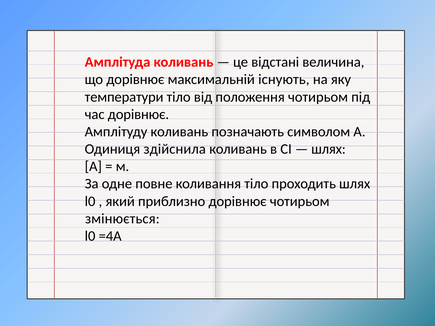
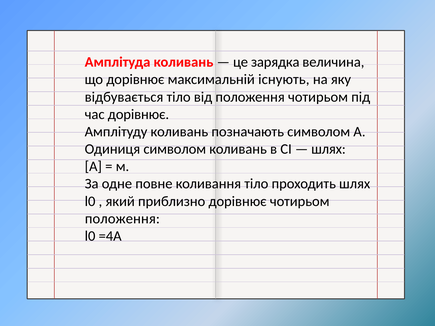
відстані: відстані -> зарядка (275, 62)
температури: температури -> відбувається (124, 97)
Одиниця здійснила: здійснила -> символом (175, 149)
змінюється: змінюється -> положення (122, 219)
